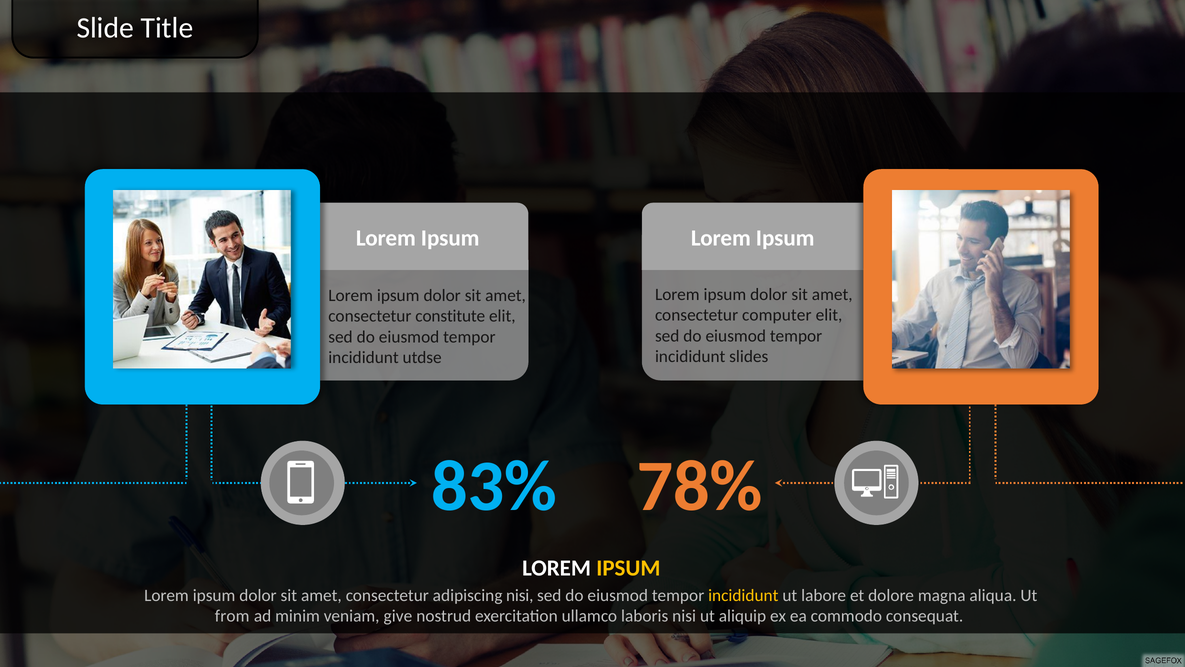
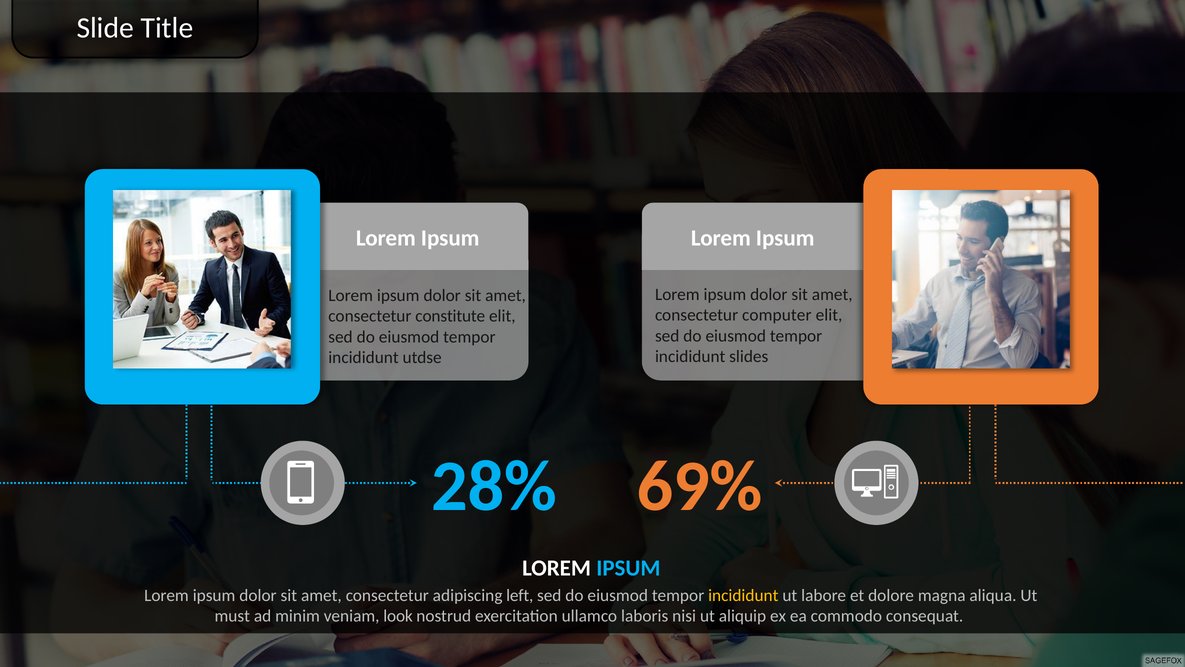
83%: 83% -> 28% (494, 486)
78%: 78% -> 69% (700, 486)
IPSUM colour: yellow -> light blue (628, 568)
adipiscing nisi: nisi -> left (520, 595)
from: from -> must (232, 616)
give: give -> look (398, 616)
